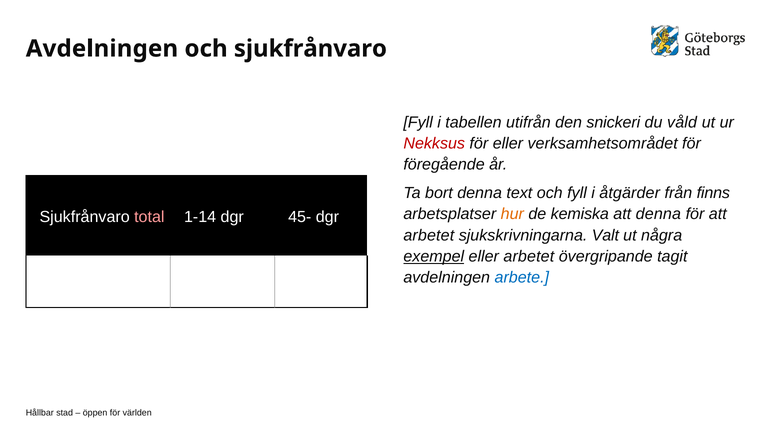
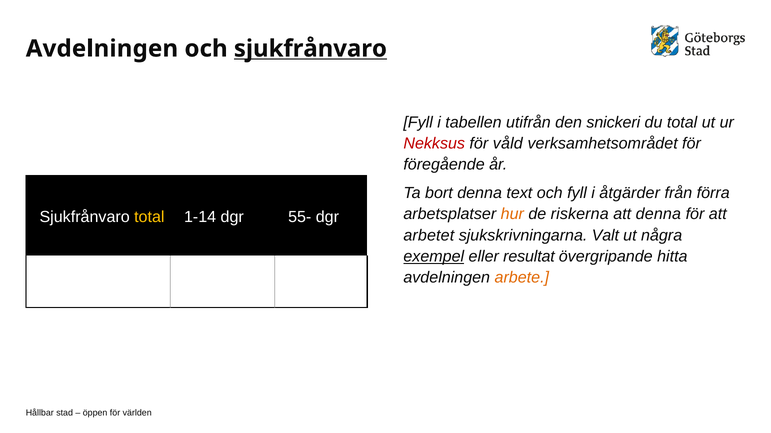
sjukfrånvaro underline: none -> present (310, 49)
du våld: våld -> total (682, 123)
för eller: eller -> våld (508, 144)
finns: finns -> förra (713, 193)
kemiska: kemiska -> riskerna (580, 215)
total colour: pink -> yellow (149, 217)
45-: 45- -> 55- (300, 217)
eller arbetet: arbetet -> resultat (529, 257)
tagit: tagit -> hitta (672, 257)
arbete colour: blue -> orange (522, 278)
